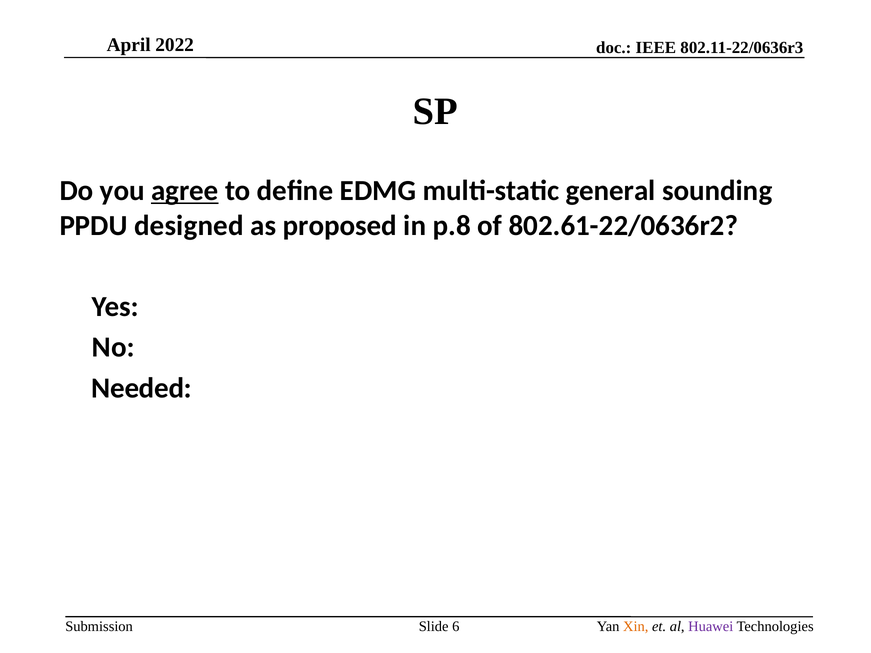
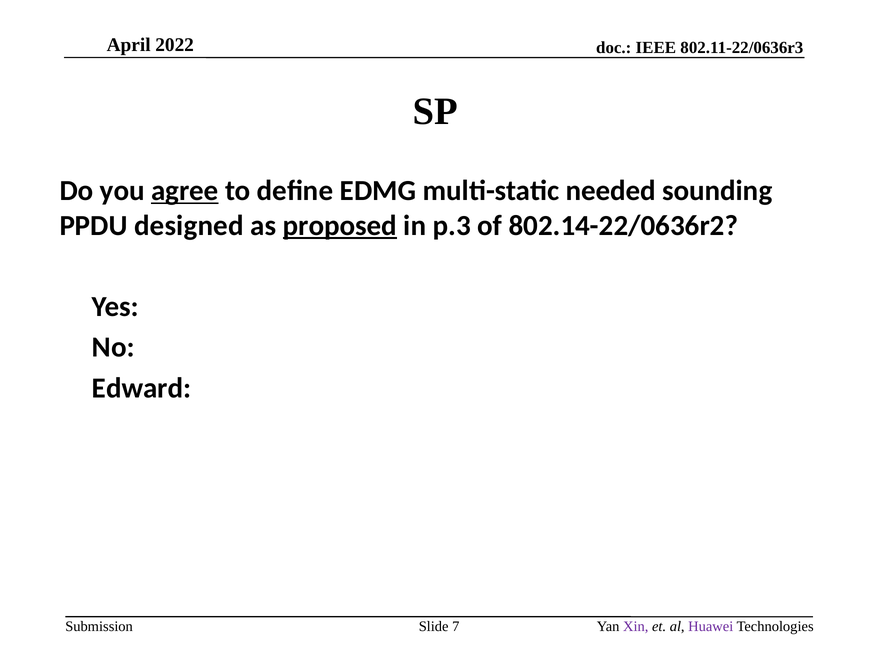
general: general -> needed (611, 191)
proposed underline: none -> present (340, 226)
p.8: p.8 -> p.3 (452, 226)
802.61-22/0636r2: 802.61-22/0636r2 -> 802.14-22/0636r2 (623, 226)
Needed: Needed -> Edward (141, 388)
6: 6 -> 7 (456, 627)
Xin colour: orange -> purple (636, 627)
